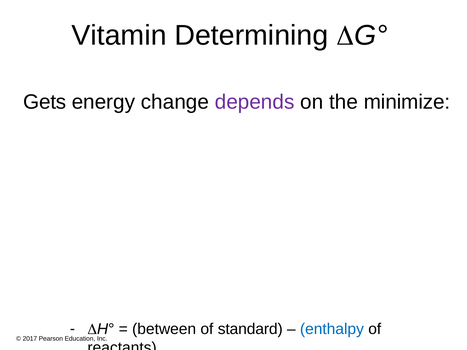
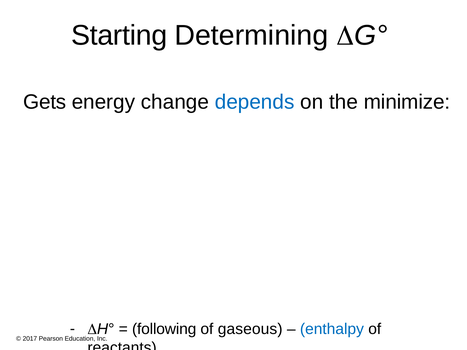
Vitamin: Vitamin -> Starting (119, 35)
depends colour: purple -> blue (255, 102)
between: between -> following (164, 329)
standard: standard -> gaseous (250, 329)
